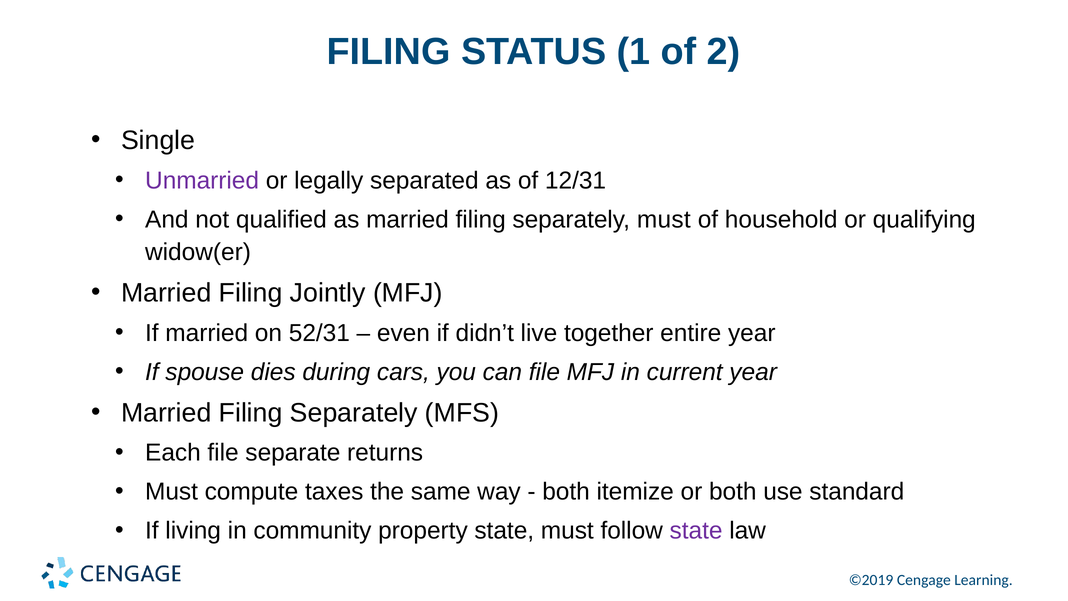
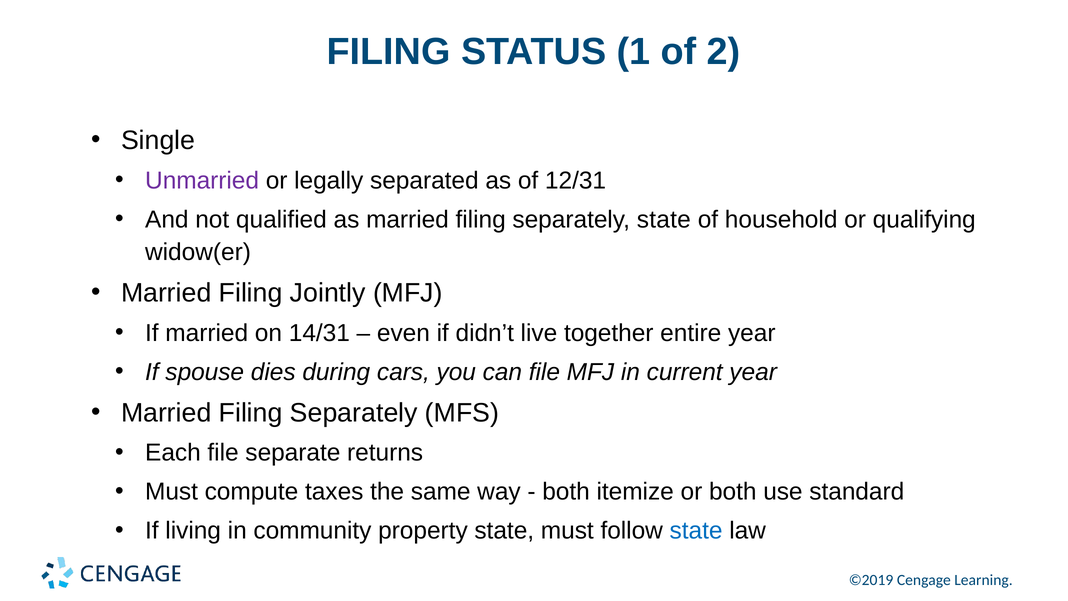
separately must: must -> state (664, 220)
52/31: 52/31 -> 14/31 (319, 333)
state colour: purple -> blue (696, 531)
